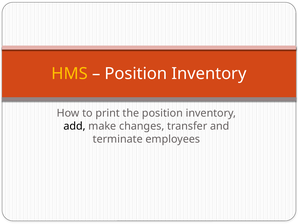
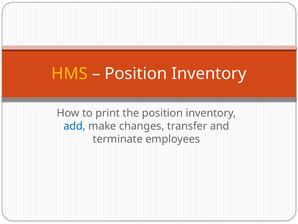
add colour: black -> blue (74, 126)
